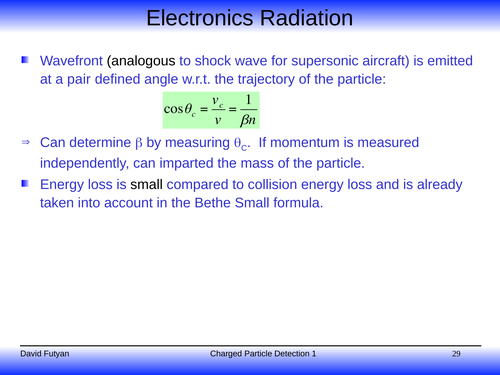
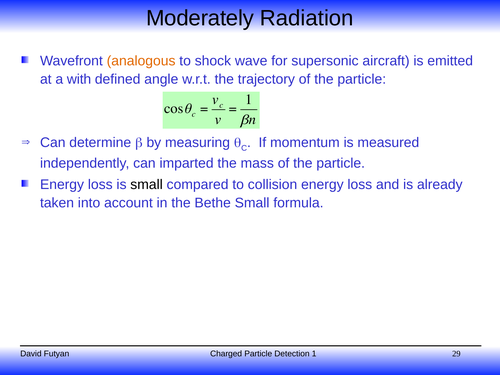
Electronics: Electronics -> Moderately (200, 18)
analogous colour: black -> orange (141, 61)
pair: pair -> with (79, 79)
